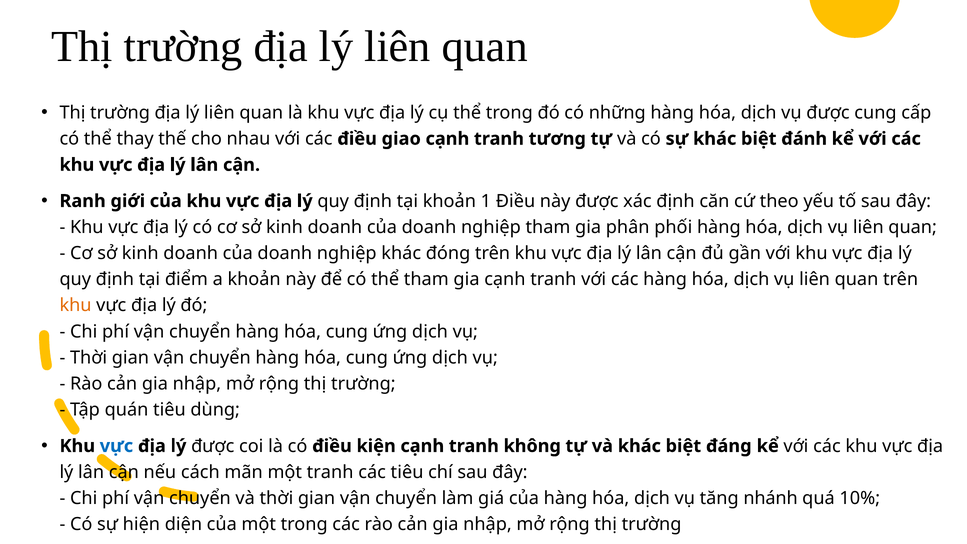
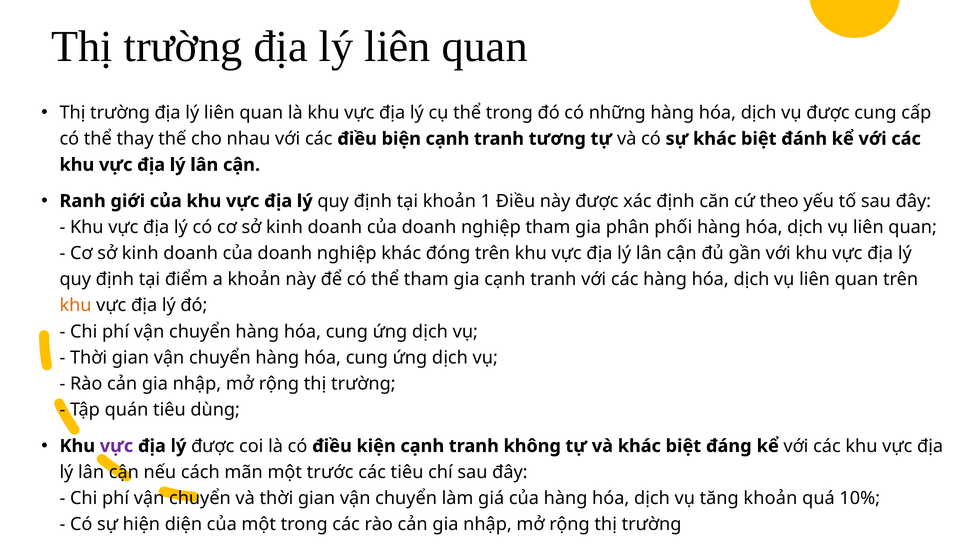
giao: giao -> biện (401, 139)
vực colour: blue -> purple (116, 446)
một tranh: tranh -> trước (330, 472)
tăng nhánh: nhánh -> khoản (770, 498)
